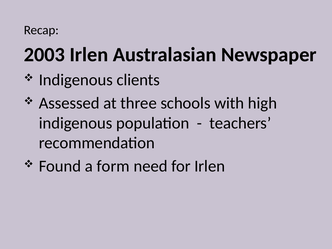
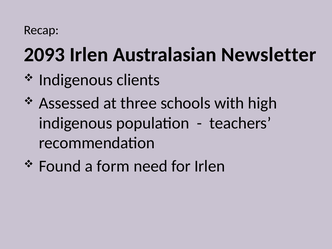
2003: 2003 -> 2093 (44, 55)
Newspaper: Newspaper -> Newsletter (269, 55)
